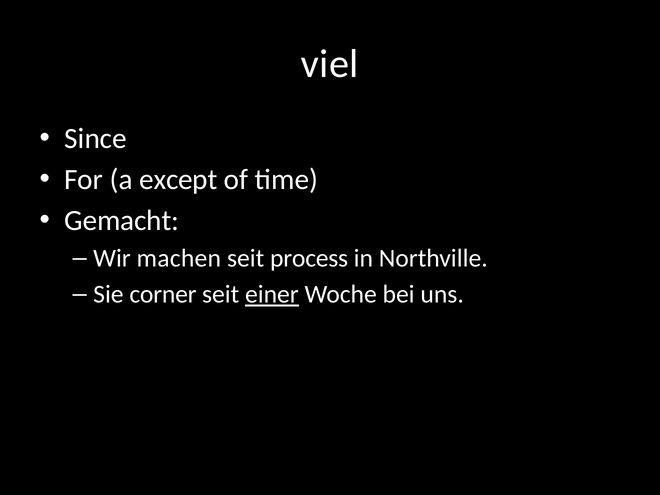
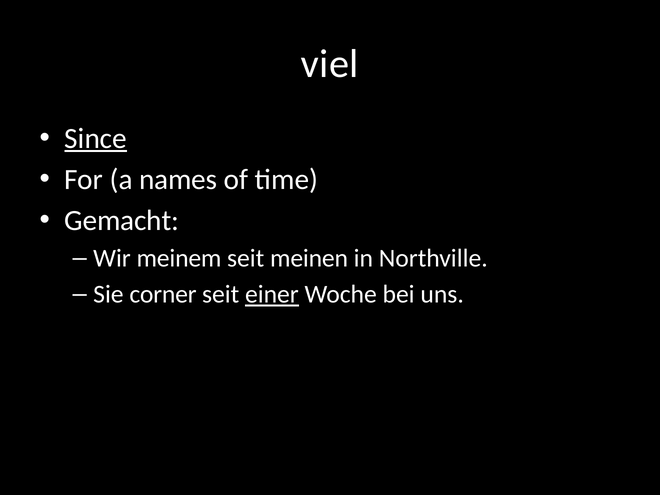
Since underline: none -> present (96, 138)
except: except -> names (178, 180)
machen: machen -> meinem (179, 259)
process: process -> meinen (309, 259)
